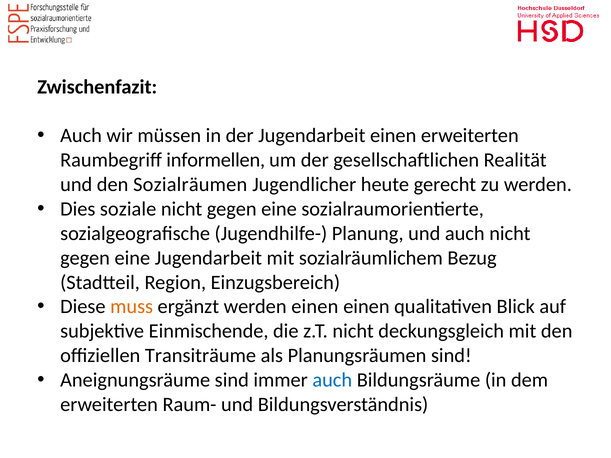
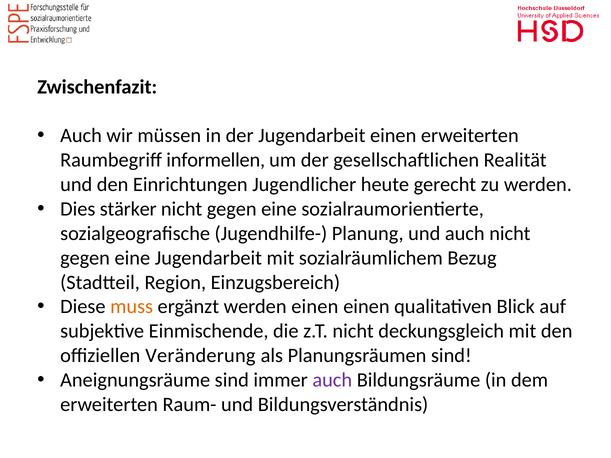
Sozialräumen: Sozialräumen -> Einrichtungen (190, 185)
soziale: soziale -> stärker (128, 209)
Transiträume: Transiträume -> Veränderung (200, 356)
auch colour: blue -> purple (332, 380)
